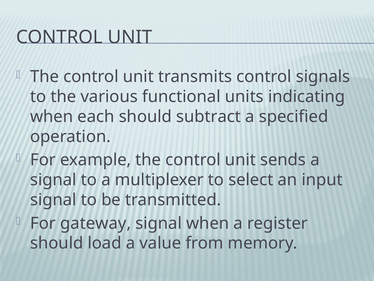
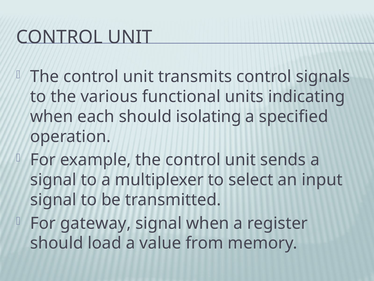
subtract: subtract -> isolating (209, 116)
